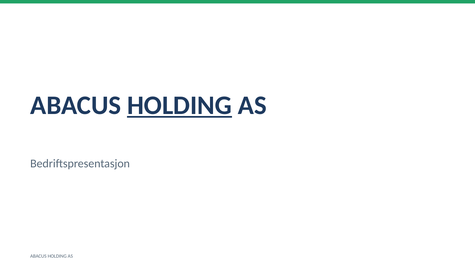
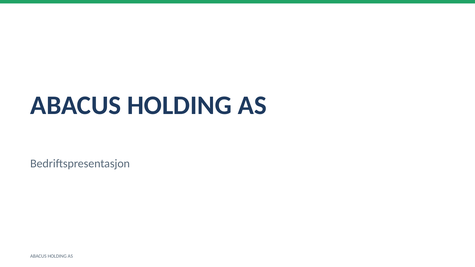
HOLDING underline: present -> none (180, 105)
